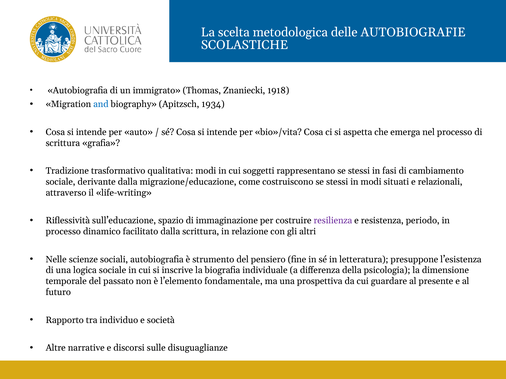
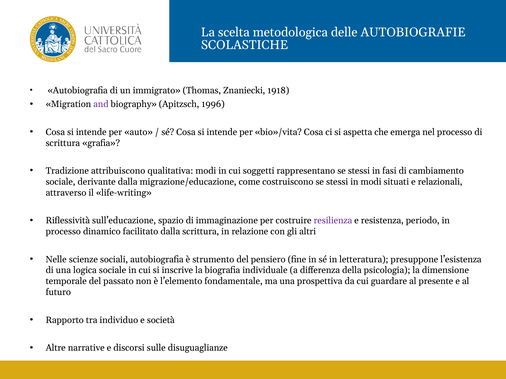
and colour: blue -> purple (101, 104)
1934: 1934 -> 1996 (213, 104)
trasformativo: trasformativo -> attribuiscono (118, 171)
